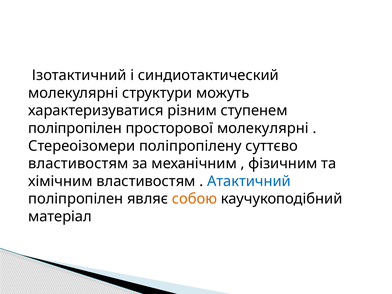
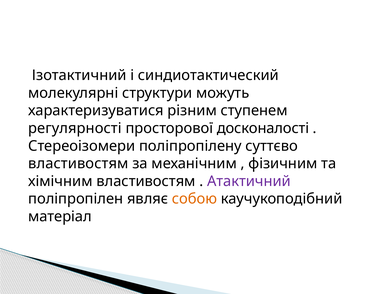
поліпропілен: поліпропілен -> регулярності (75, 128)
просторової молекулярні: молекулярні -> досконалості (263, 128)
Атактичний colour: blue -> purple (249, 181)
